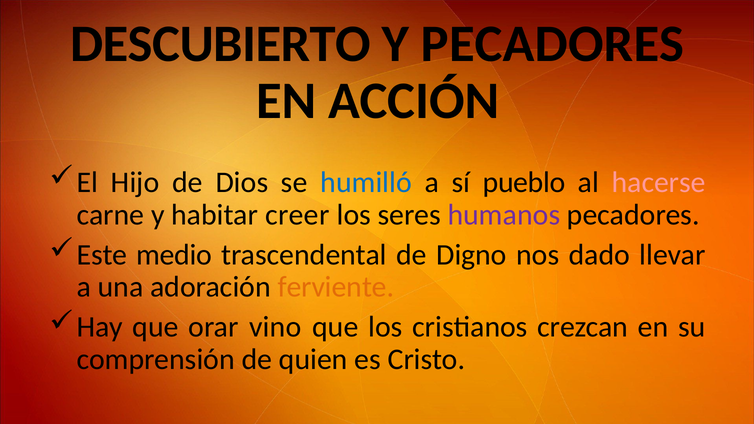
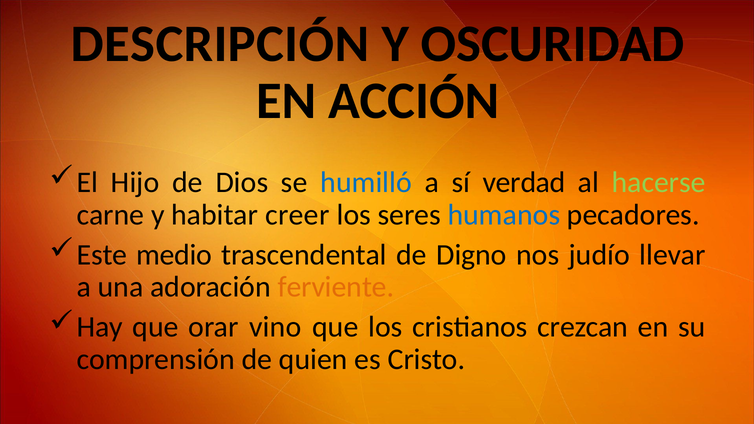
DESCUBIERTO: DESCUBIERTO -> DESCRIPCIÓN (220, 44)
Y PECADORES: PECADORES -> OSCURIDAD (553, 44)
pueblo: pueblo -> verdad (524, 183)
hacerse colour: pink -> light green (659, 183)
humanos colour: purple -> blue (504, 215)
dado: dado -> judío (599, 255)
